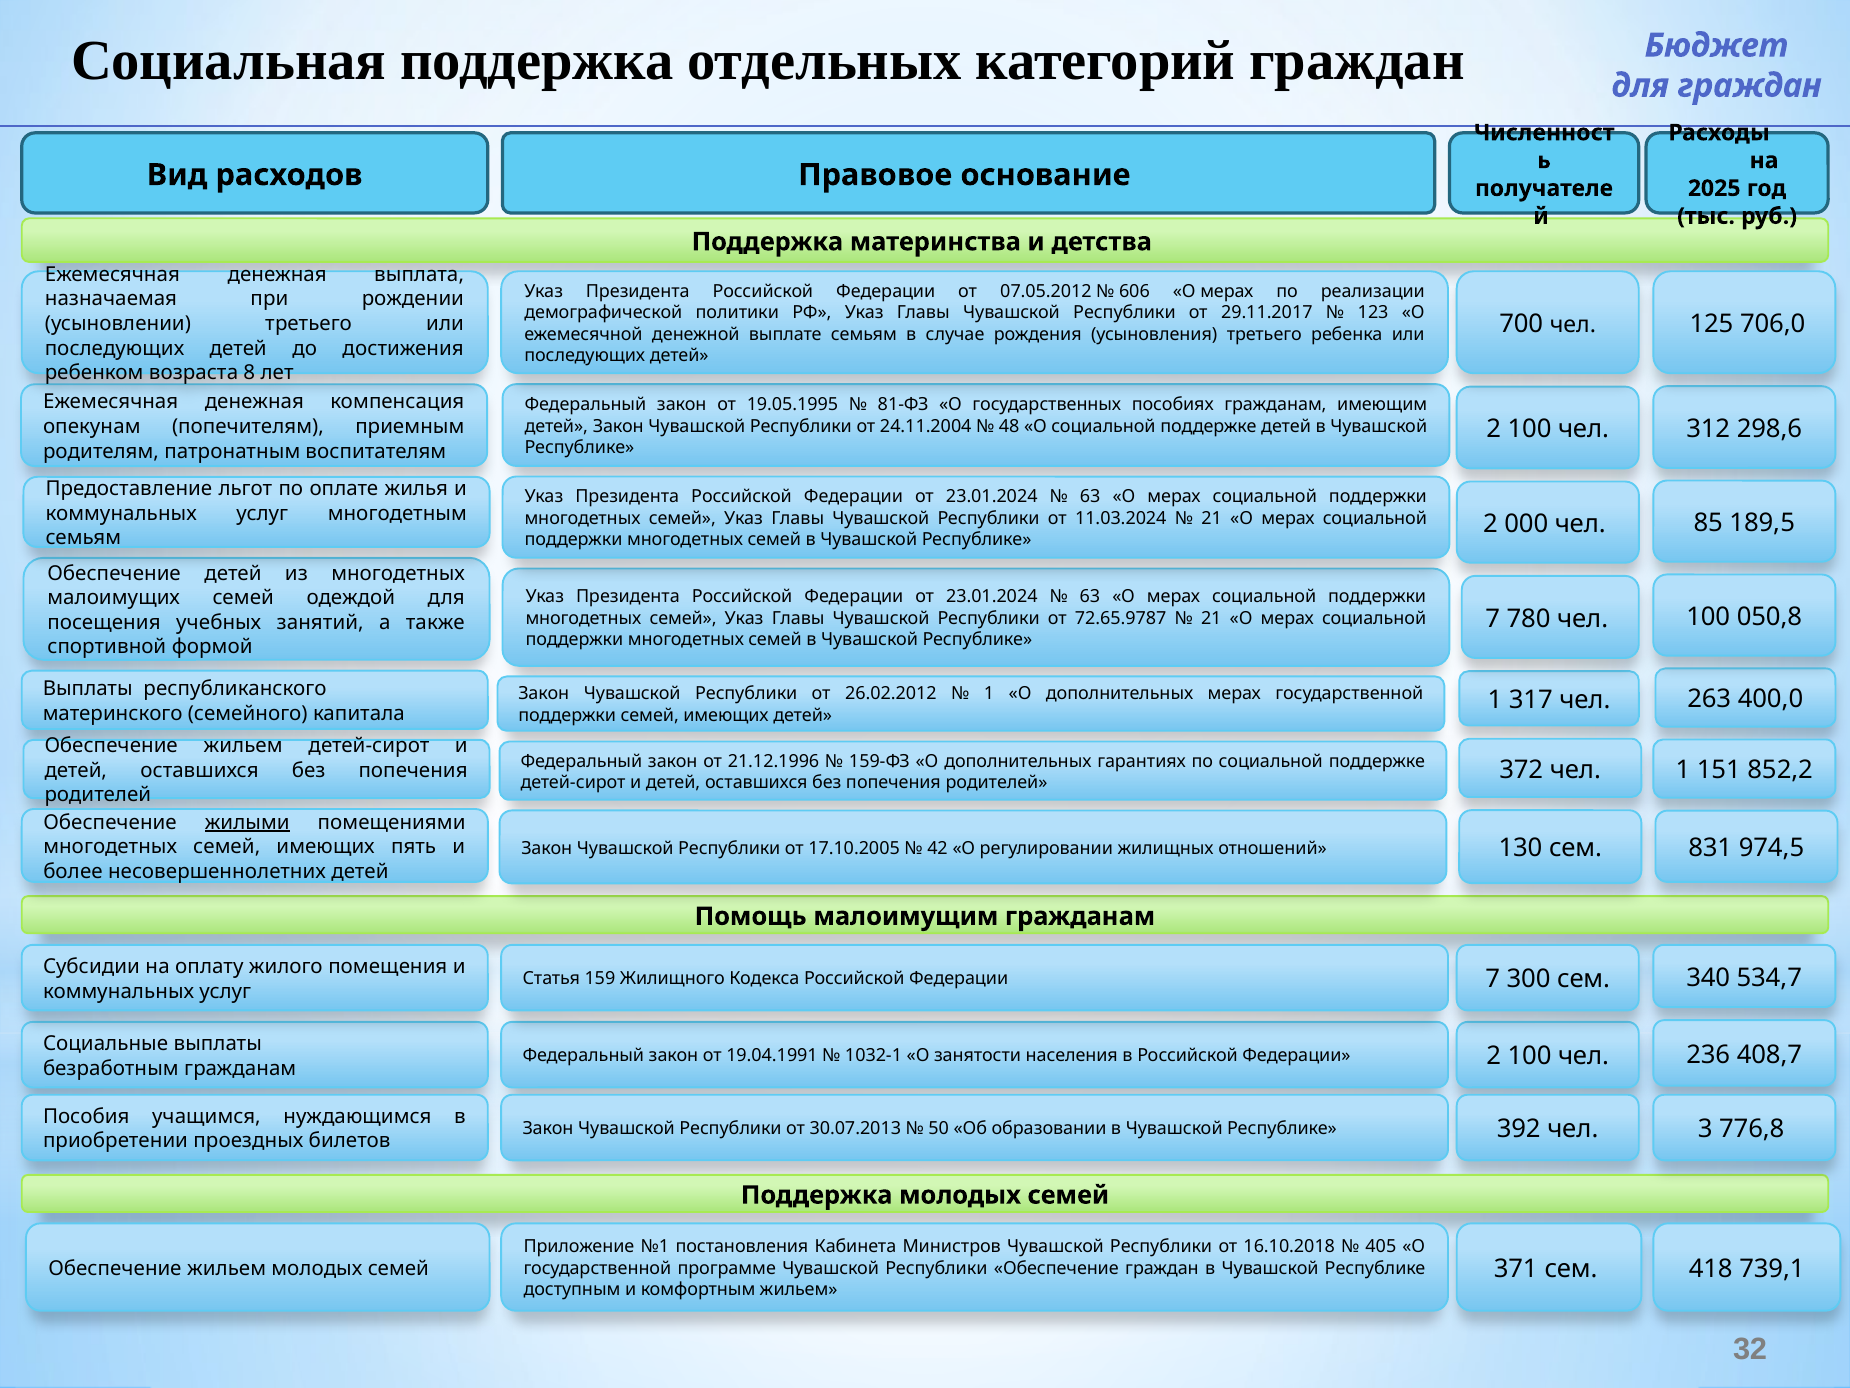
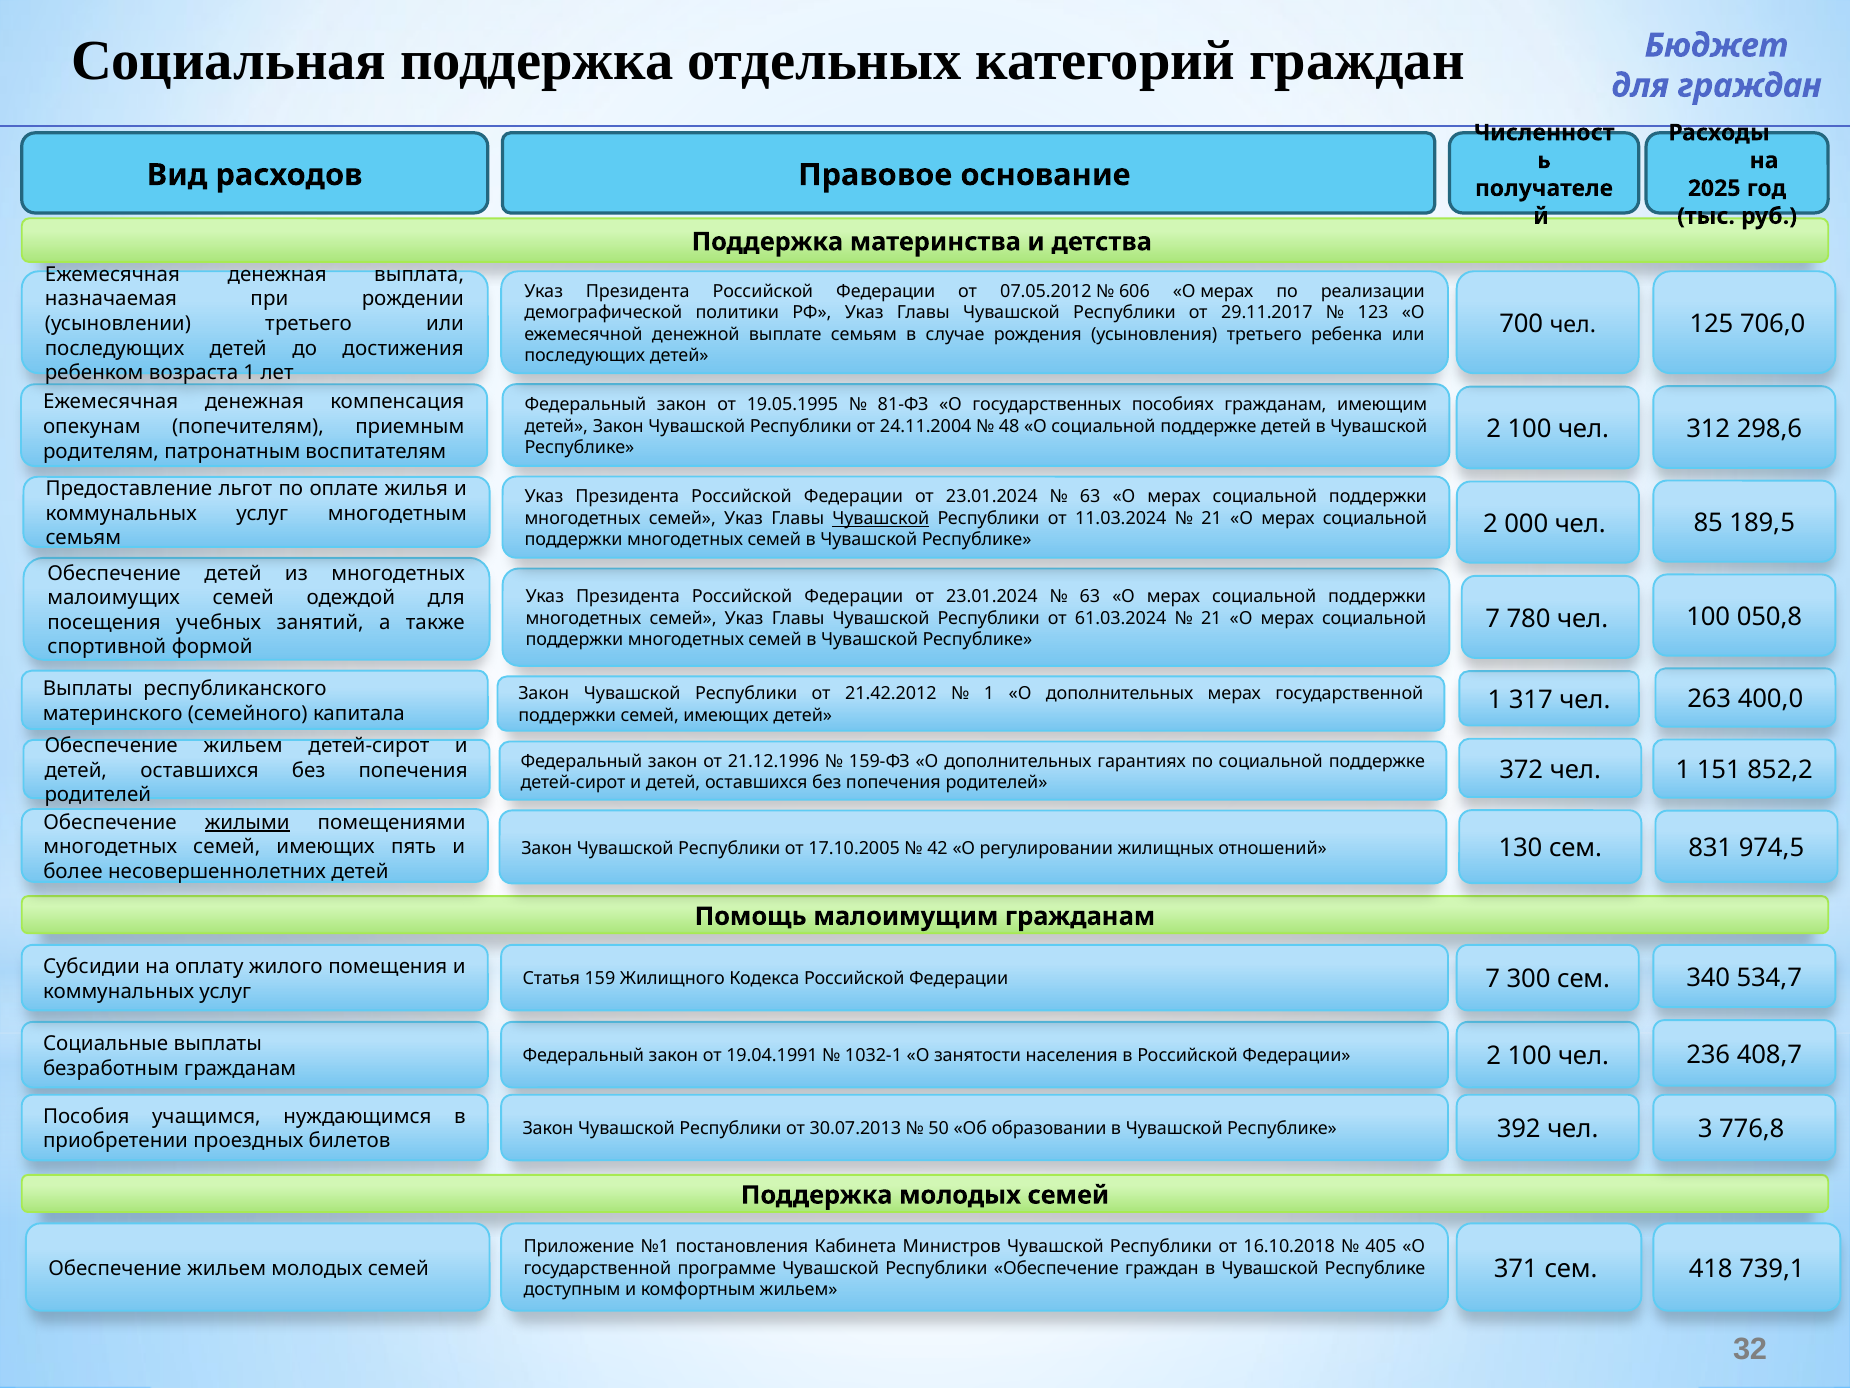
возраста 8: 8 -> 1 (249, 373)
Чувашской underline: none -> present (881, 518)
72.65.9787: 72.65.9787 -> 61.03.2024 (1121, 618)
26.02.2012: 26.02.2012 -> 21.42.2012 (891, 694)
